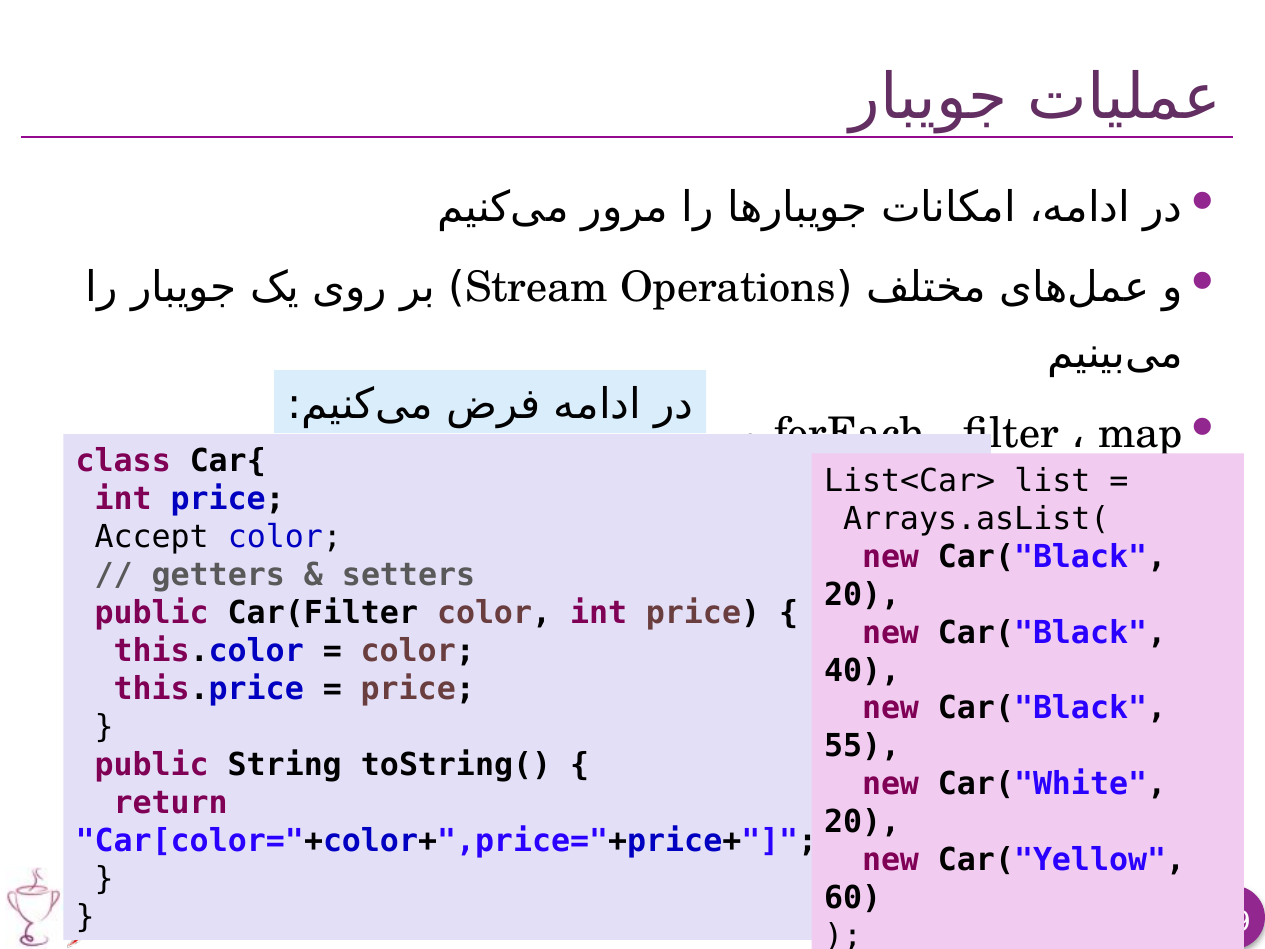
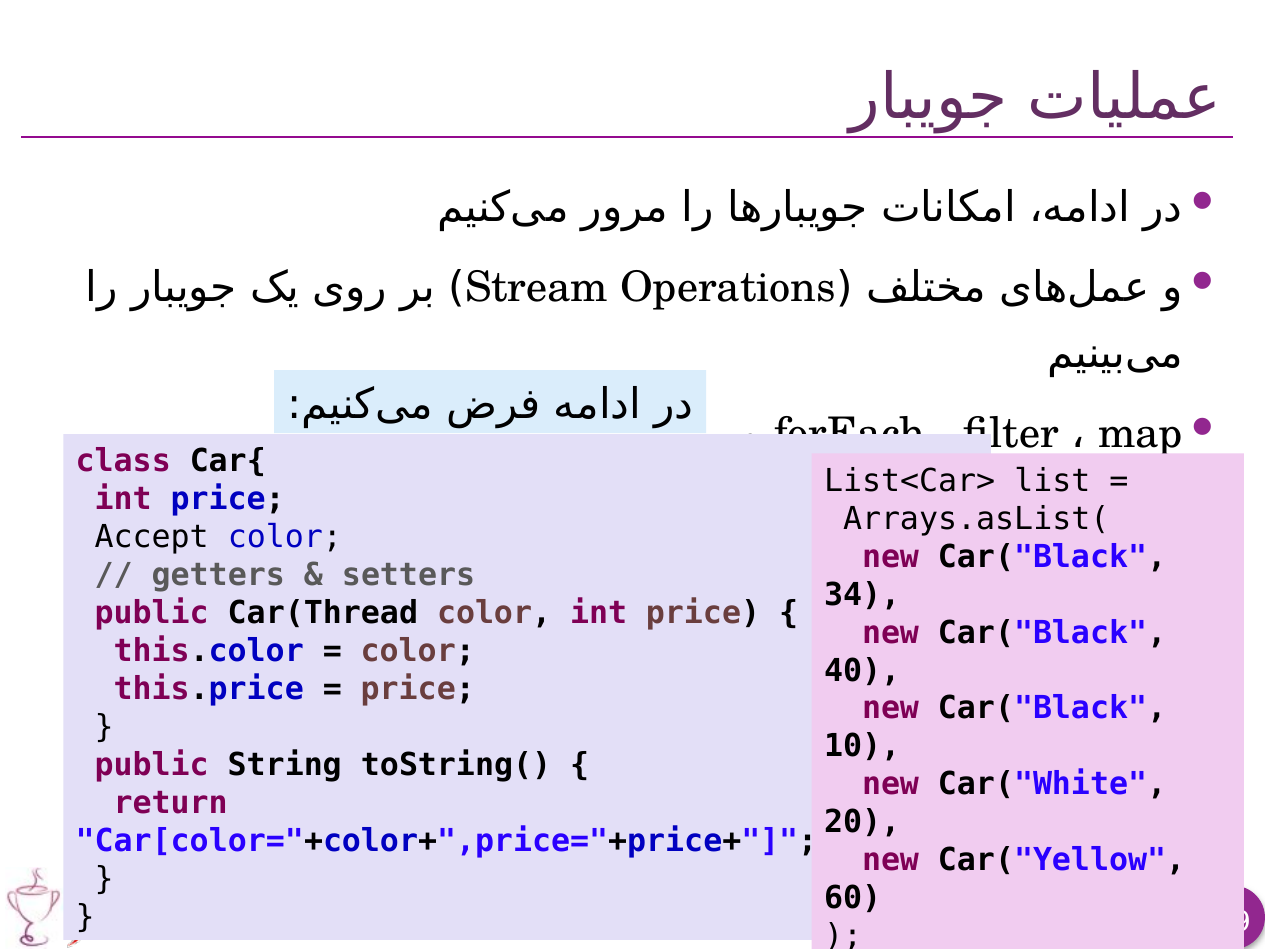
20: 20 -> 34 (862, 595)
Car(Filter: Car(Filter -> Car(Thread (323, 613)
55: 55 -> 10 (862, 746)
